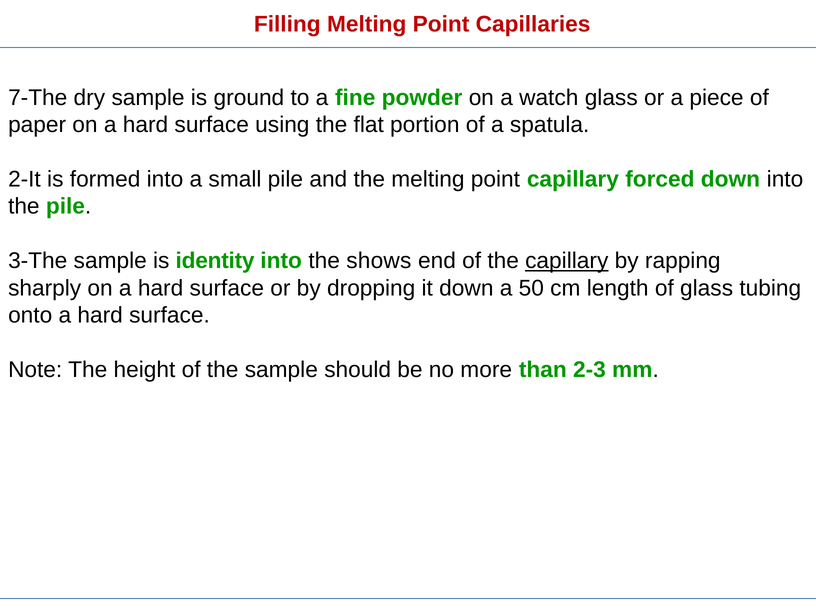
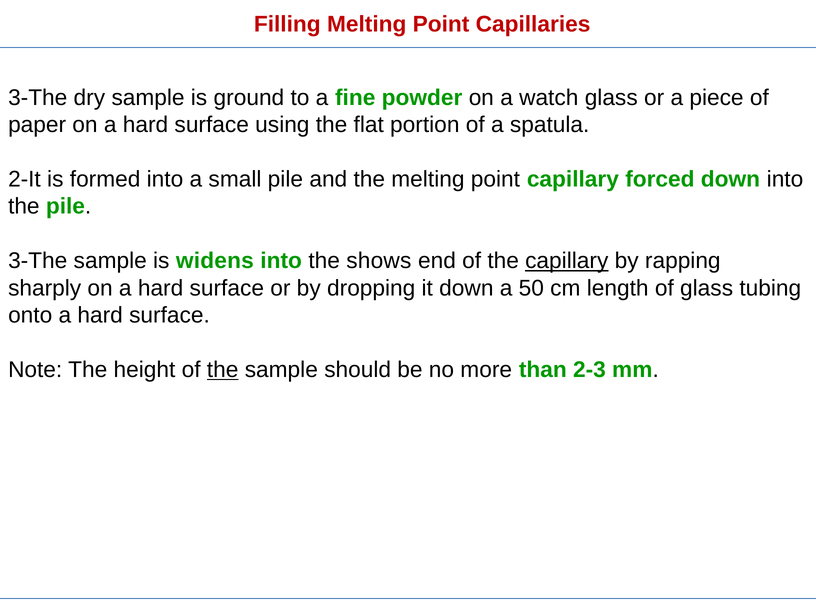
7-The: 7-The -> 3-The (38, 98)
identity: identity -> widens (215, 261)
the underline: none -> present (223, 370)
